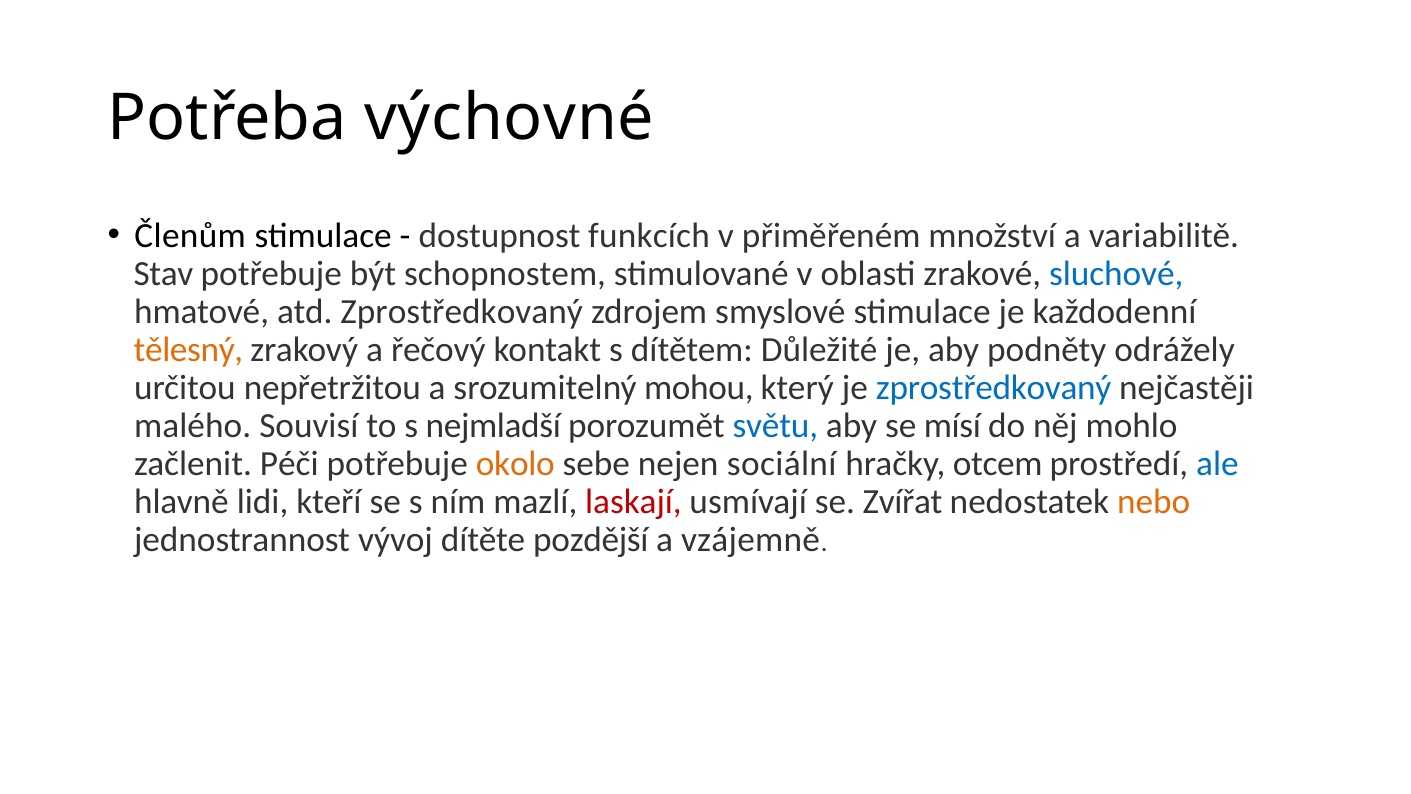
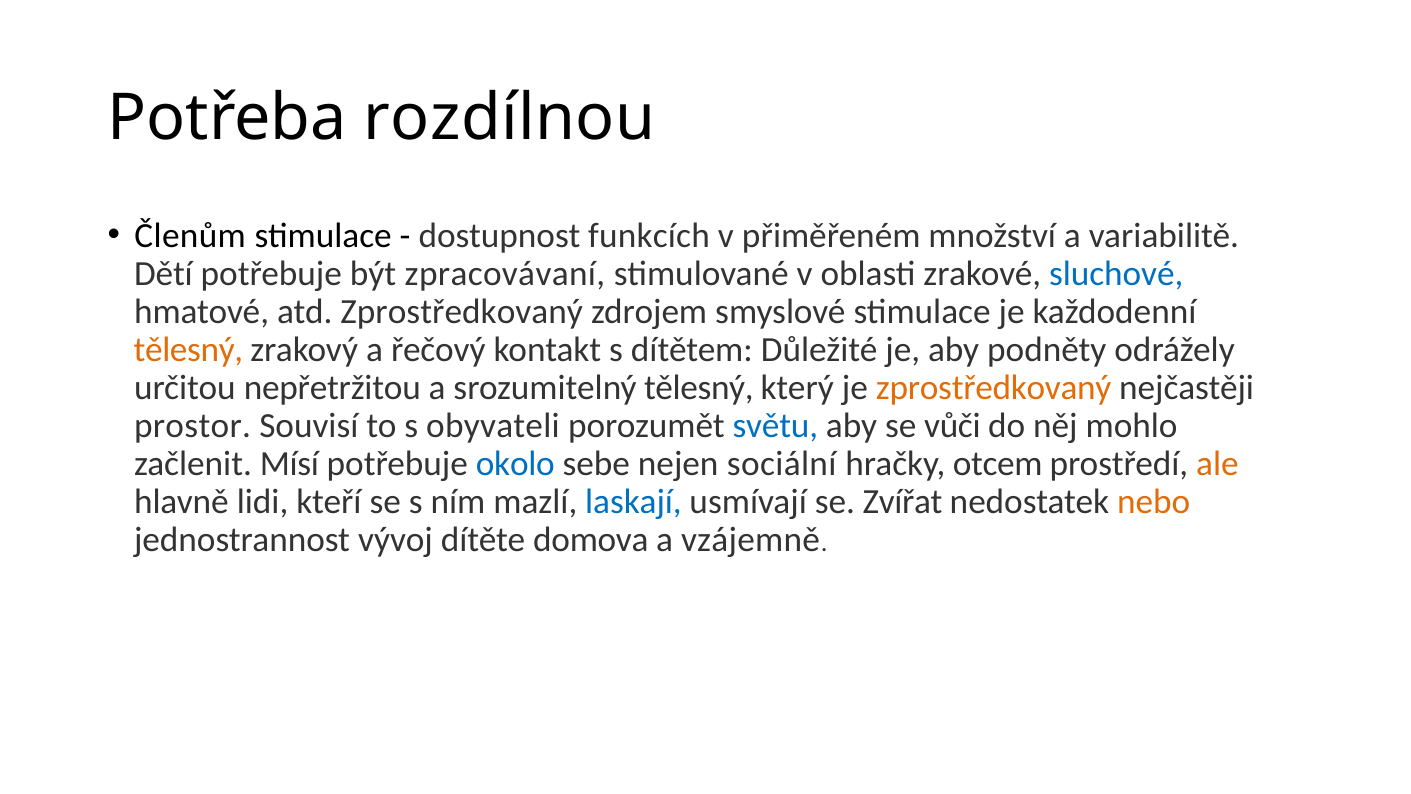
výchovné: výchovné -> rozdílnou (509, 119)
Stav: Stav -> Dětí (163, 273)
schopnostem: schopnostem -> zpracovávaní (505, 273)
srozumitelný mohou: mohou -> tělesný (699, 388)
zprostředkovaný colour: blue -> orange (994, 388)
malého: malého -> prostor (193, 426)
nejmladší: nejmladší -> obyvateli (493, 426)
mísí: mísí -> vůči (952, 426)
Péči: Péči -> Mísí (289, 464)
okolo colour: orange -> blue (515, 464)
ale colour: blue -> orange (1217, 464)
laskají colour: red -> blue (633, 502)
pozdější: pozdější -> domova (591, 540)
